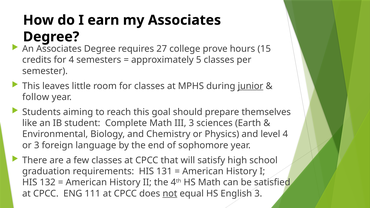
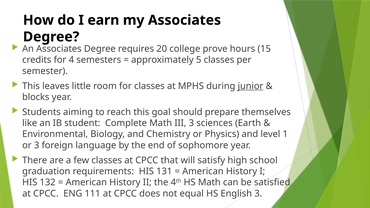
27: 27 -> 20 (162, 49)
follow: follow -> blocks (36, 97)
level 4: 4 -> 1 (285, 134)
not underline: present -> none (170, 194)
